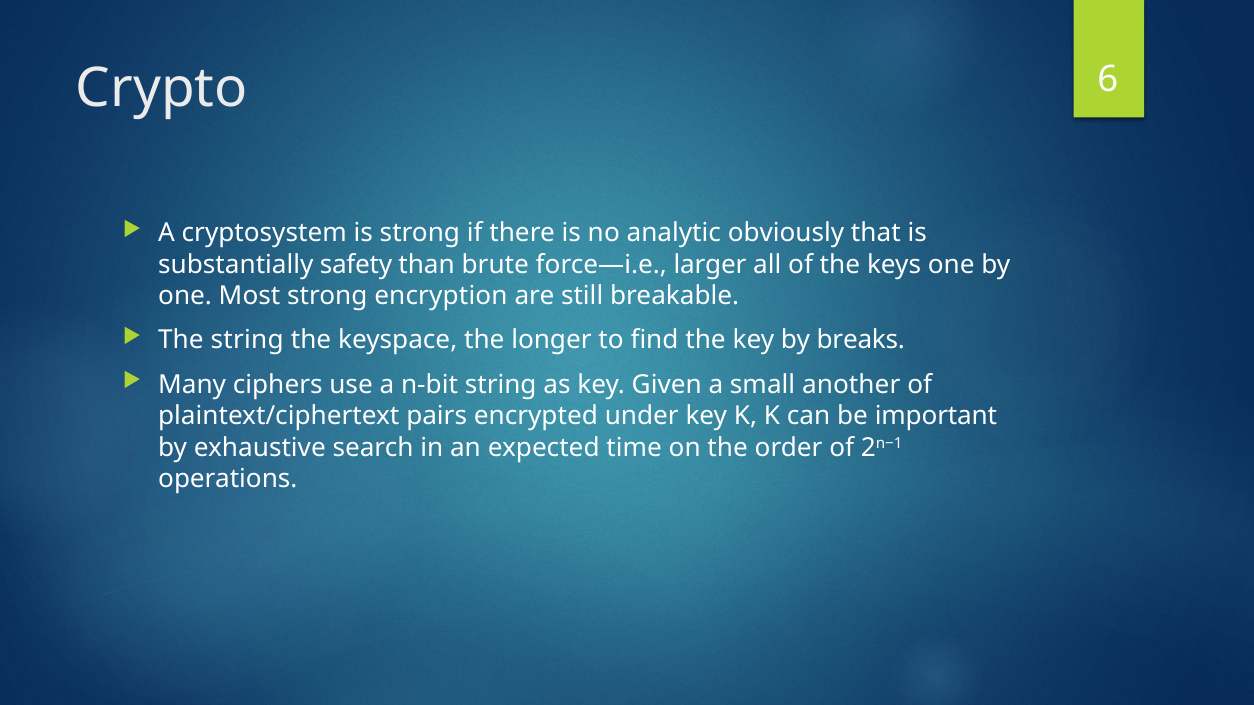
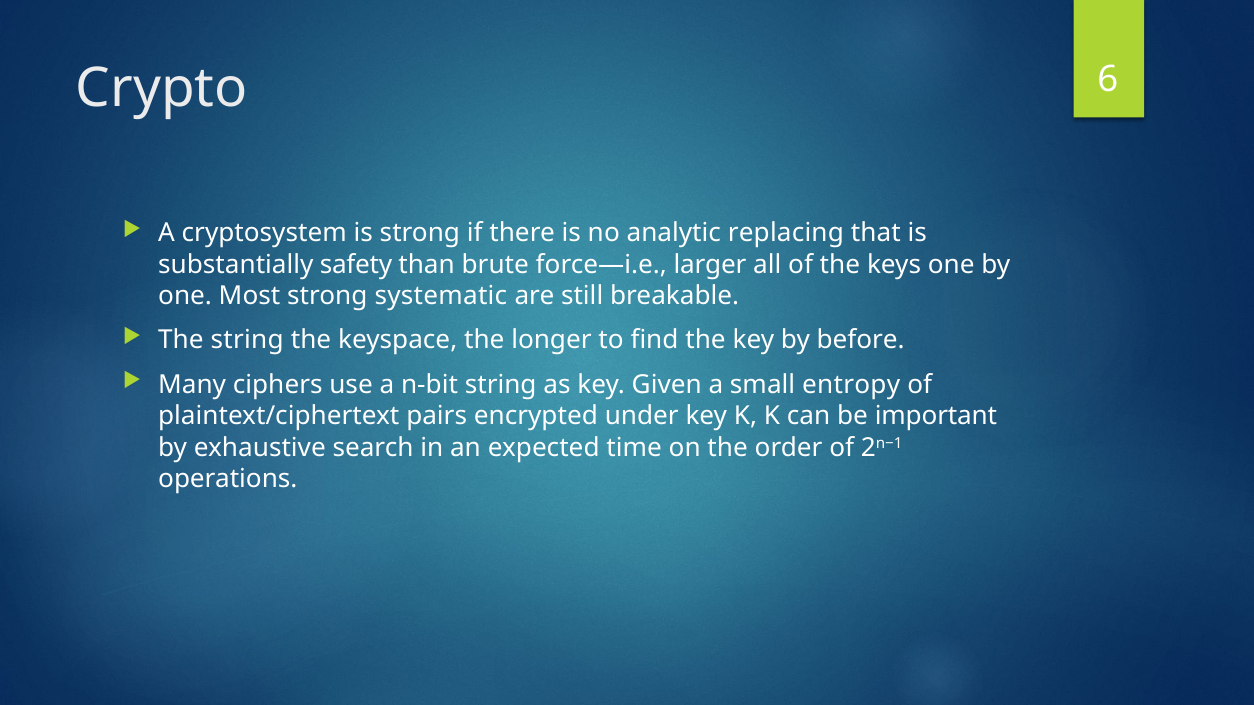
obviously: obviously -> replacing (786, 233)
encryption: encryption -> systematic (441, 296)
breaks: breaks -> before (861, 341)
another: another -> entropy (851, 385)
